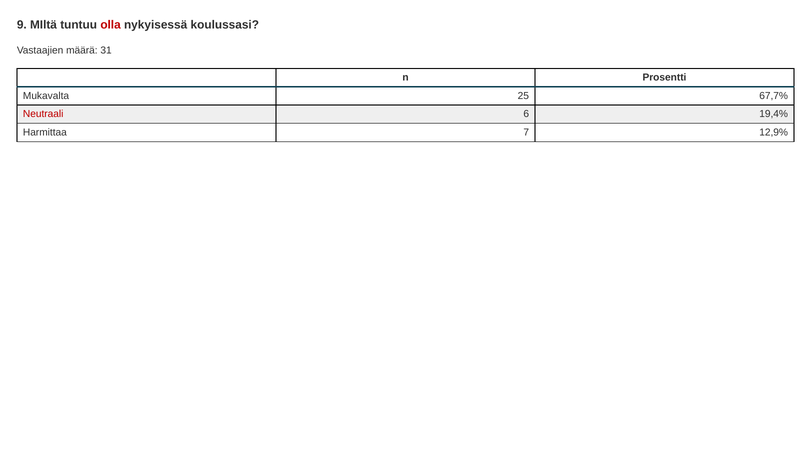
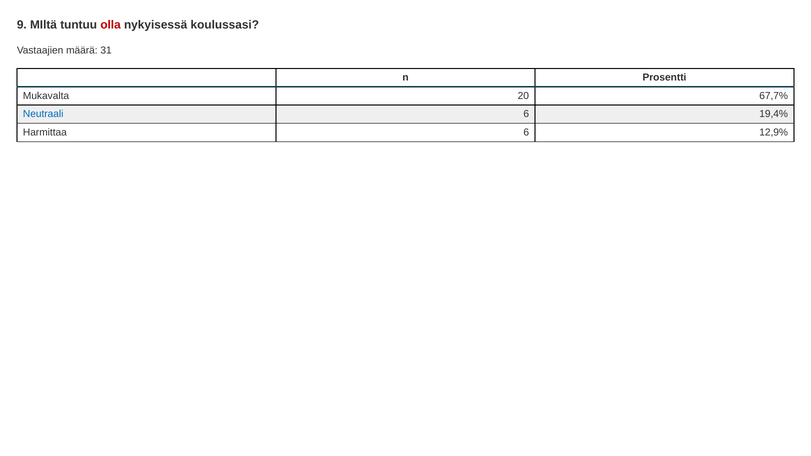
25: 25 -> 20 (523, 96)
Neutraali colour: red -> blue (43, 114)
Harmittaa 7: 7 -> 6 (526, 132)
